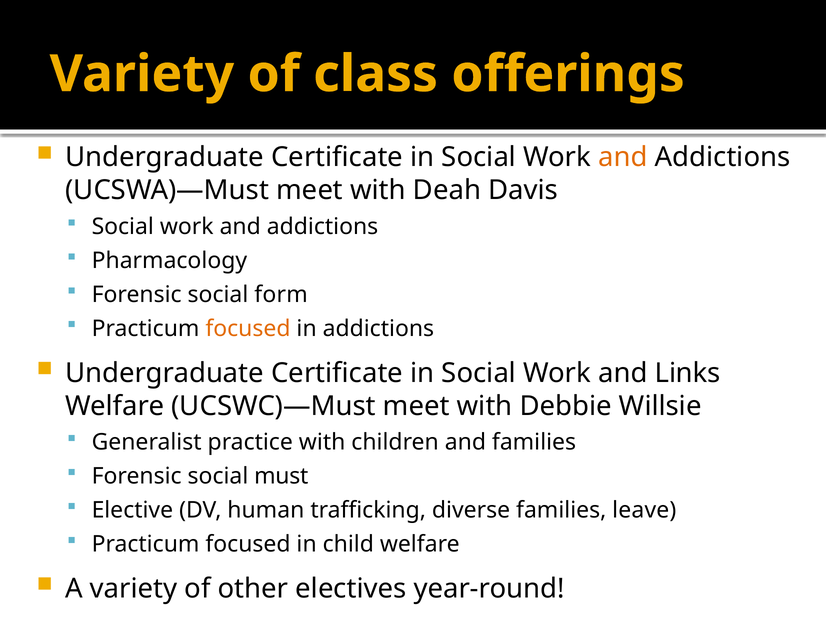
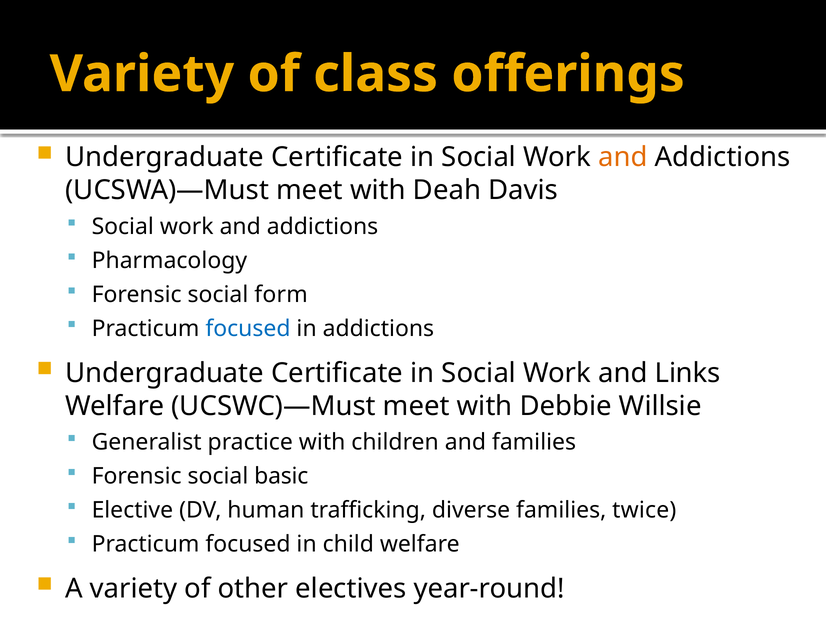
focused colour: orange -> blue (248, 329)
must: must -> basic (281, 477)
leave: leave -> twice (644, 511)
